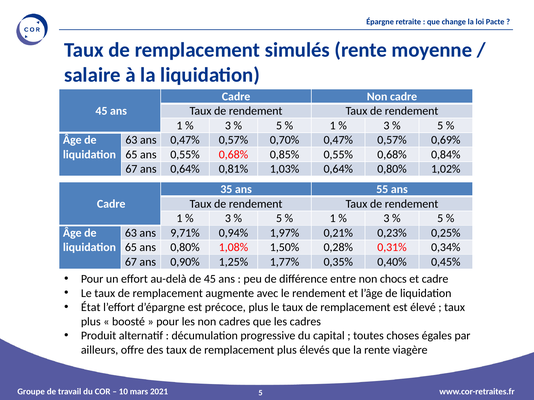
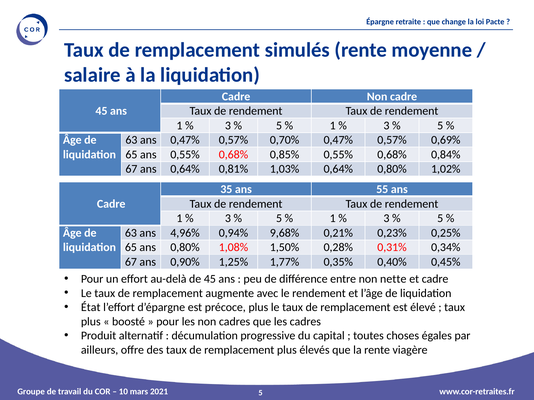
9,71%: 9,71% -> 4,96% (185, 233)
1,97%: 1,97% -> 9,68% (285, 233)
chocs: chocs -> nette (393, 279)
